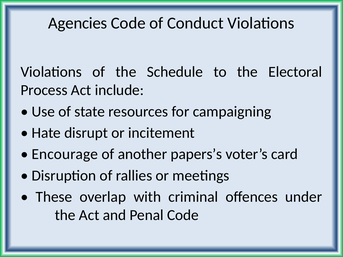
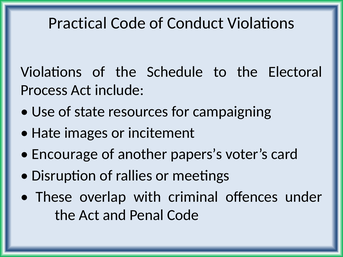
Agencies: Agencies -> Practical (78, 23)
disrupt: disrupt -> images (86, 133)
